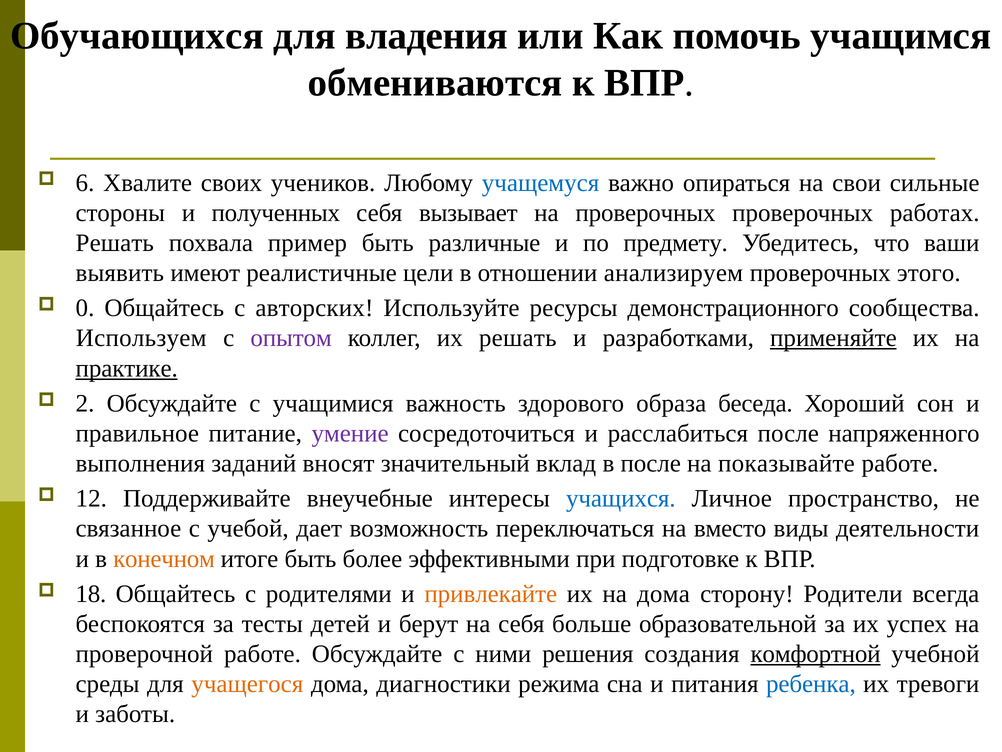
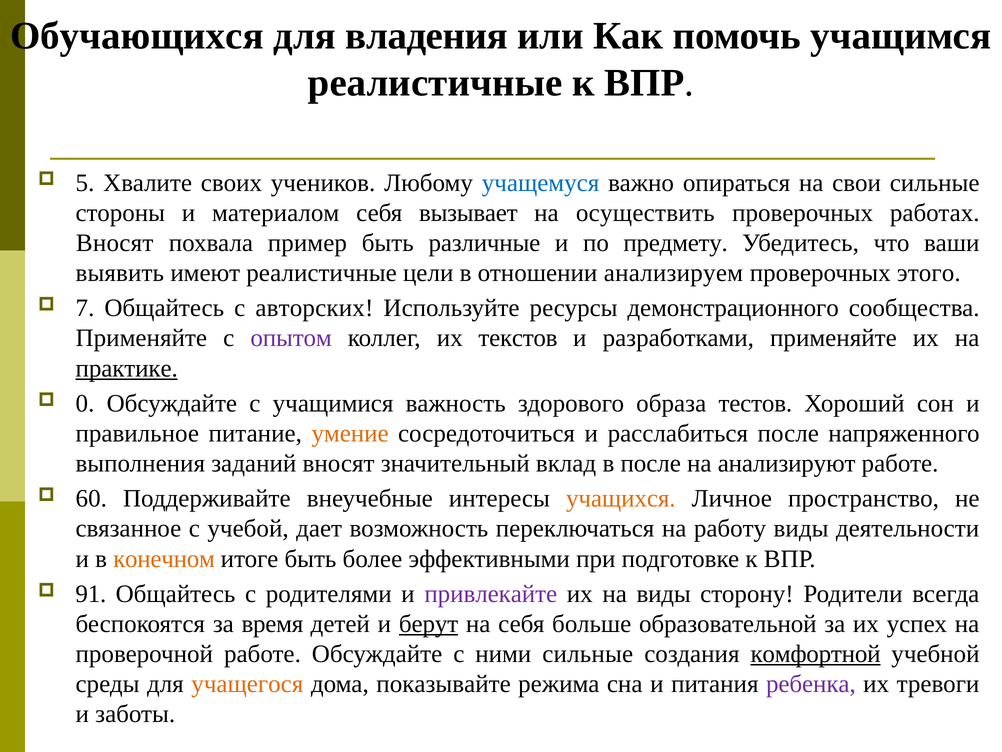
обмениваются: обмениваются -> реалистичные (435, 83)
6: 6 -> 5 (85, 183)
полученных: полученных -> материалом (276, 213)
на проверочных: проверочных -> осуществить (645, 213)
Решать: Решать -> Вносят (115, 243)
0: 0 -> 7 (85, 308)
Используем: Используем -> Применяйте (141, 338)
их решать: решать -> текстов (518, 338)
применяйте underline: present -> none (833, 338)
2: 2 -> 0 (85, 403)
беседа: беседа -> тестов (755, 403)
умение colour: purple -> orange (350, 433)
показывайте: показывайте -> анализируют (787, 463)
12: 12 -> 60 (91, 498)
учащихся colour: blue -> orange (621, 498)
вместо: вместо -> работу (730, 528)
18: 18 -> 91 (91, 593)
привлекайте colour: orange -> purple (491, 593)
на дома: дома -> виды (664, 593)
тесты: тесты -> время (272, 624)
берут underline: none -> present (429, 624)
ними решения: решения -> сильные (588, 654)
диагностики: диагностики -> показывайте (444, 684)
ребенка colour: blue -> purple (811, 684)
